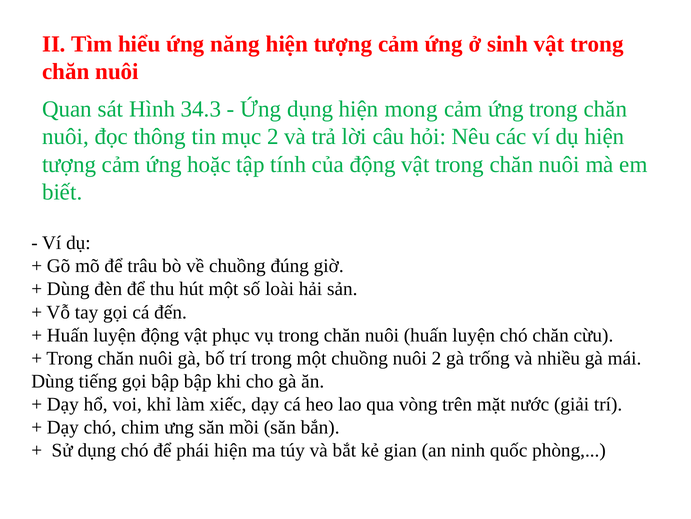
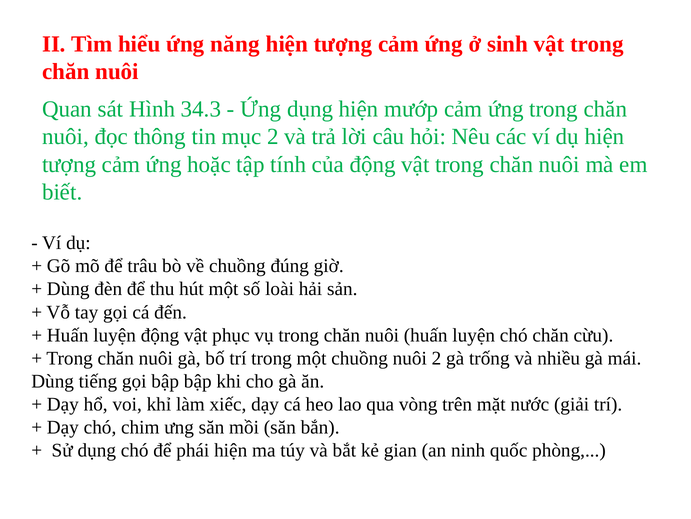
mong: mong -> mướp (411, 109)
